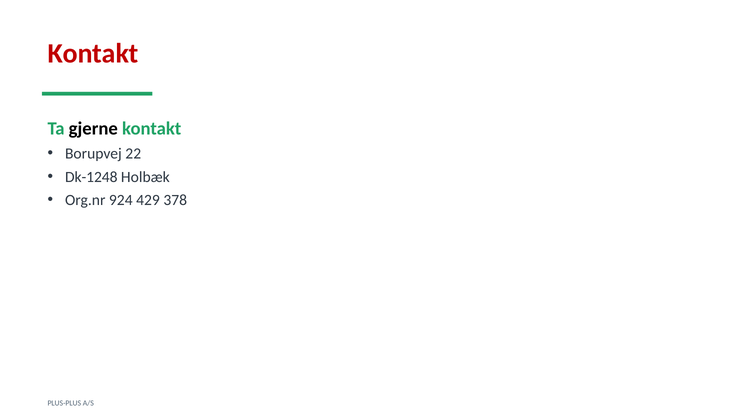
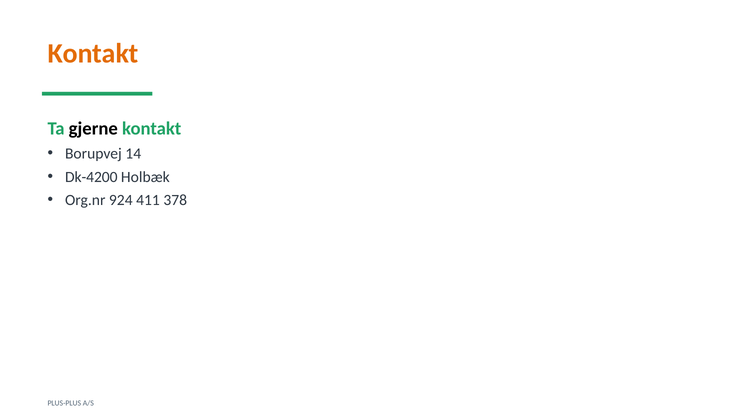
Kontakt colour: red -> orange (93, 53)
22: 22 -> 14 (133, 154)
Dk-1248: Dk-1248 -> Dk-4200 (91, 177)
429: 429 -> 411 (148, 200)
